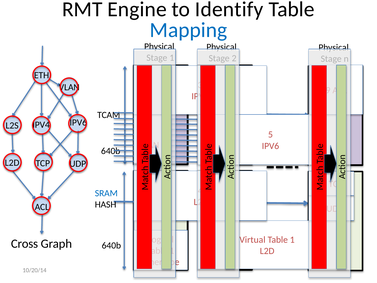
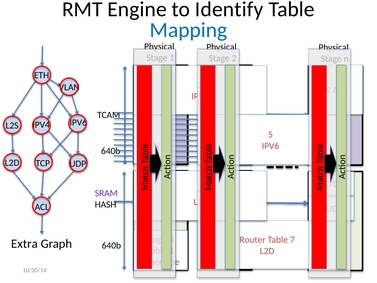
SRAM colour: blue -> purple (106, 193)
Virtual: Virtual -> Router (253, 240)
1: 1 -> 7 (292, 240)
Cross: Cross -> Extra (24, 244)
